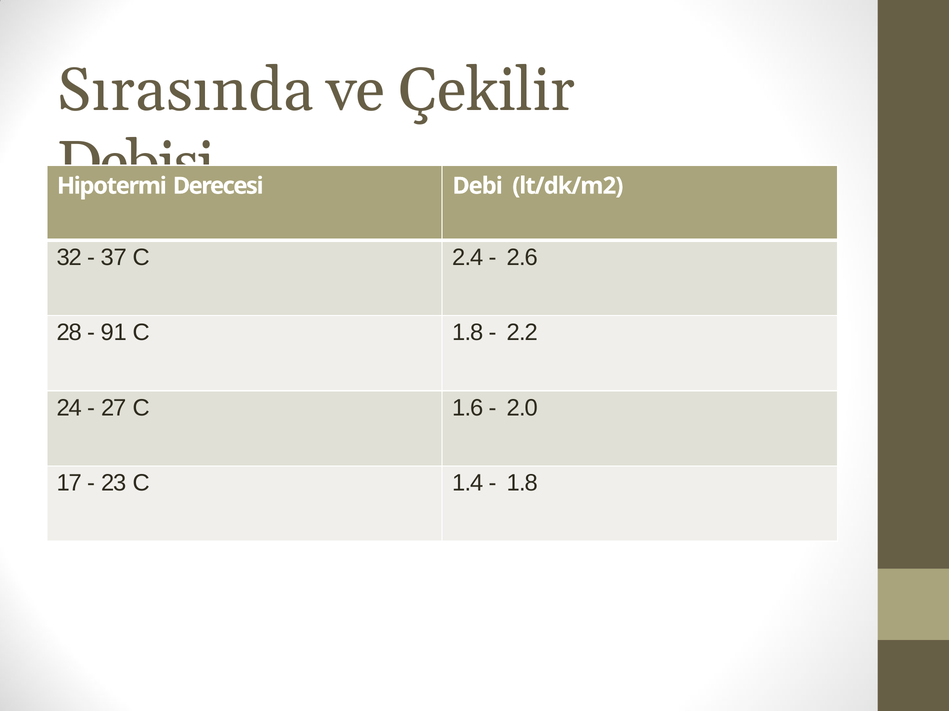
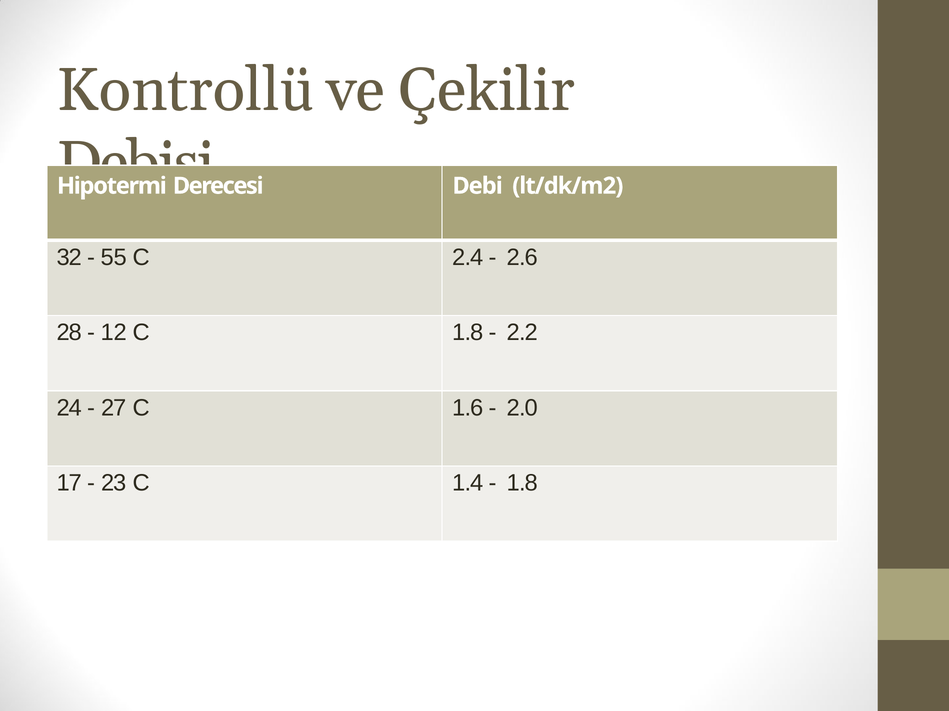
Sırasında: Sırasında -> Kontrollü (186, 90)
37: 37 -> 55 (114, 257)
91: 91 -> 12 (114, 333)
